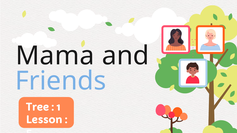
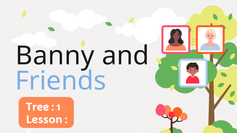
Mama: Mama -> Banny (55, 56)
